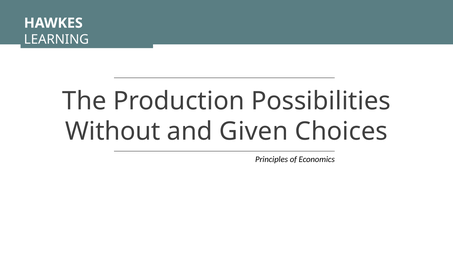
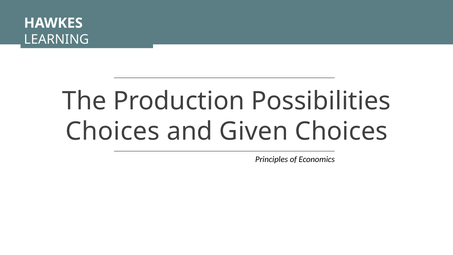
Without: Without -> Choices (113, 131)
